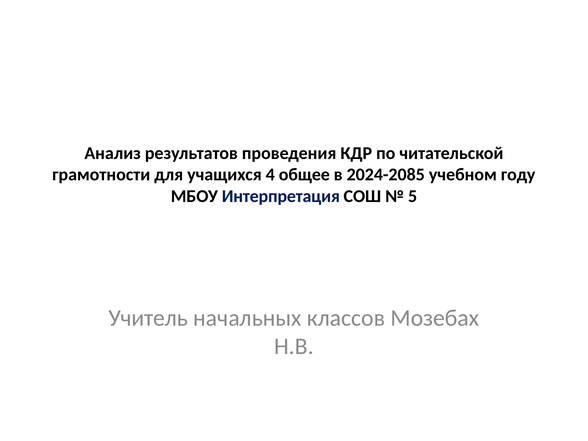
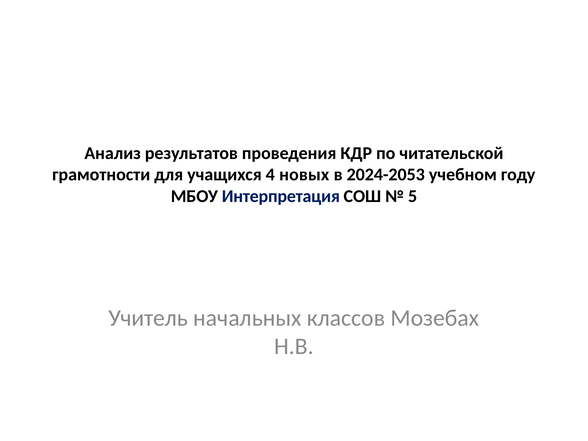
общее: общее -> новых (304, 175)
2024-2085: 2024-2085 -> 2024-2053 (386, 175)
